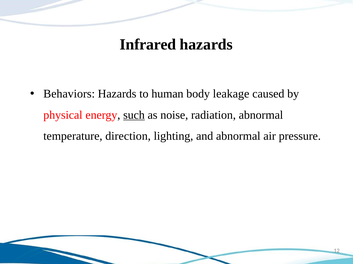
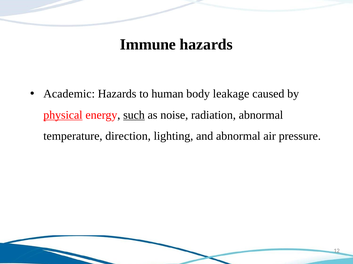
Infrared: Infrared -> Immune (148, 45)
Behaviors: Behaviors -> Academic (69, 94)
physical underline: none -> present (63, 115)
